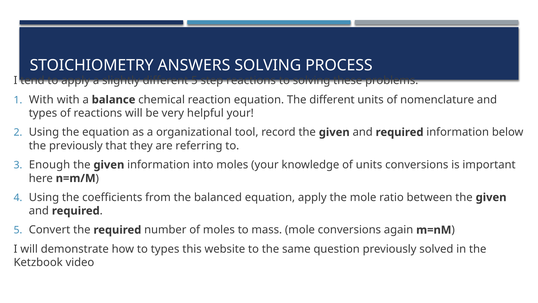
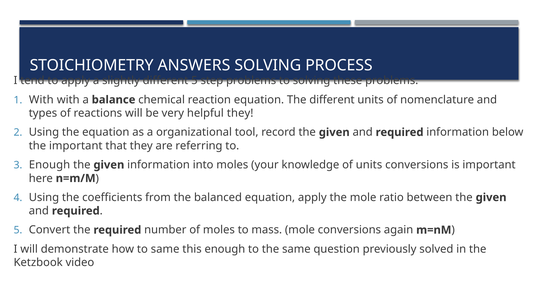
step reactions: reactions -> problems (251, 81)
helpful your: your -> they (240, 113)
the previously: previously -> important (76, 146)
to types: types -> same (165, 249)
this website: website -> enough (225, 249)
